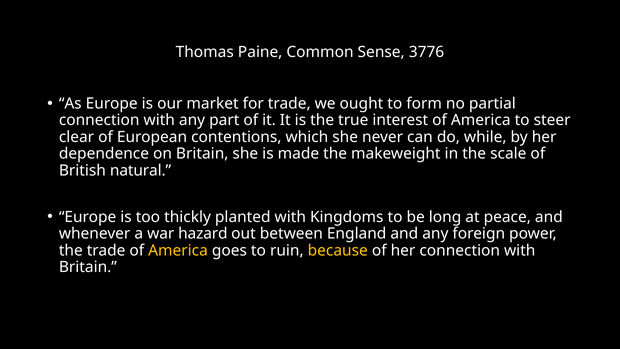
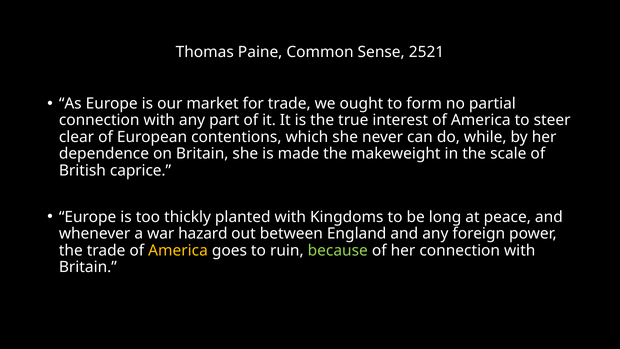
3776: 3776 -> 2521 (427, 52)
natural: natural -> caprice (141, 170)
because colour: yellow -> light green (338, 250)
